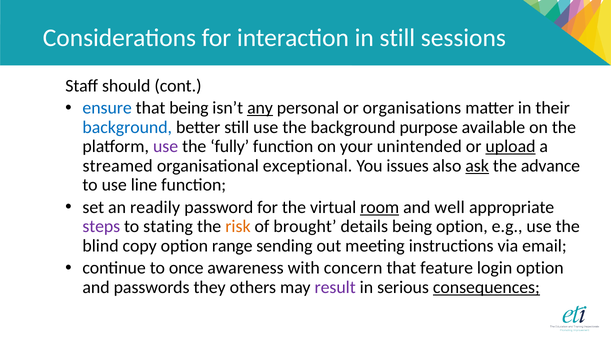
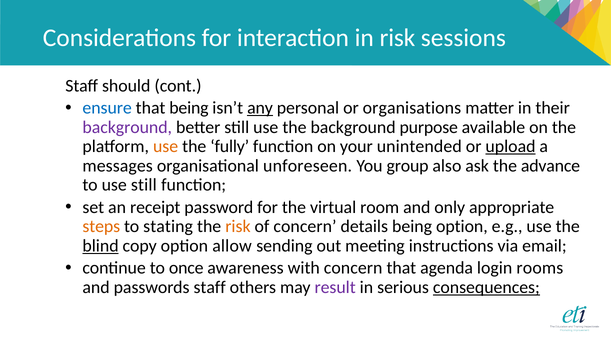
in still: still -> risk (397, 38)
background colour: blue -> purple (127, 127)
use colour: purple -> orange (166, 147)
streamed: streamed -> messages (118, 166)
exceptional: exceptional -> unforeseen (308, 166)
issues: issues -> group (408, 166)
ask underline: present -> none (477, 166)
use line: line -> still (144, 185)
readily: readily -> receipt (155, 208)
room underline: present -> none (380, 208)
well: well -> only (450, 208)
steps colour: purple -> orange (101, 227)
of brought: brought -> concern (305, 227)
blind underline: none -> present (101, 246)
range: range -> allow (232, 246)
feature: feature -> agenda (447, 269)
login option: option -> rooms (540, 269)
passwords they: they -> staff (210, 288)
